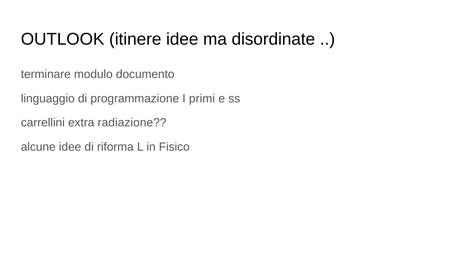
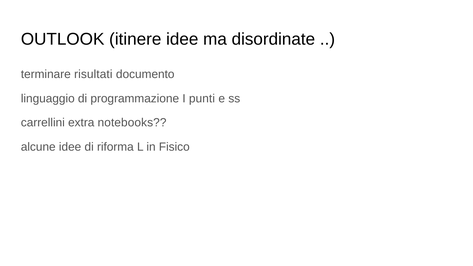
modulo: modulo -> risultati (93, 74)
primi: primi -> punti (202, 99)
radiazione: radiazione -> notebooks (132, 123)
